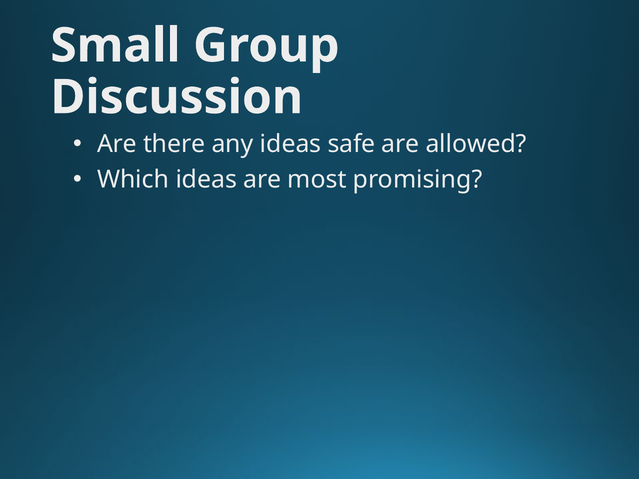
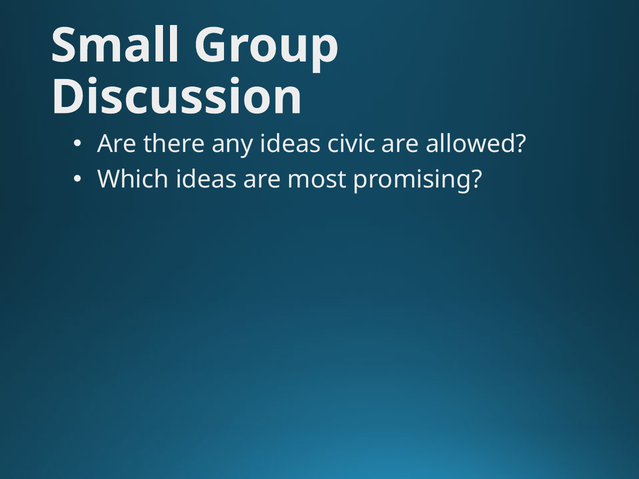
safe: safe -> civic (352, 144)
